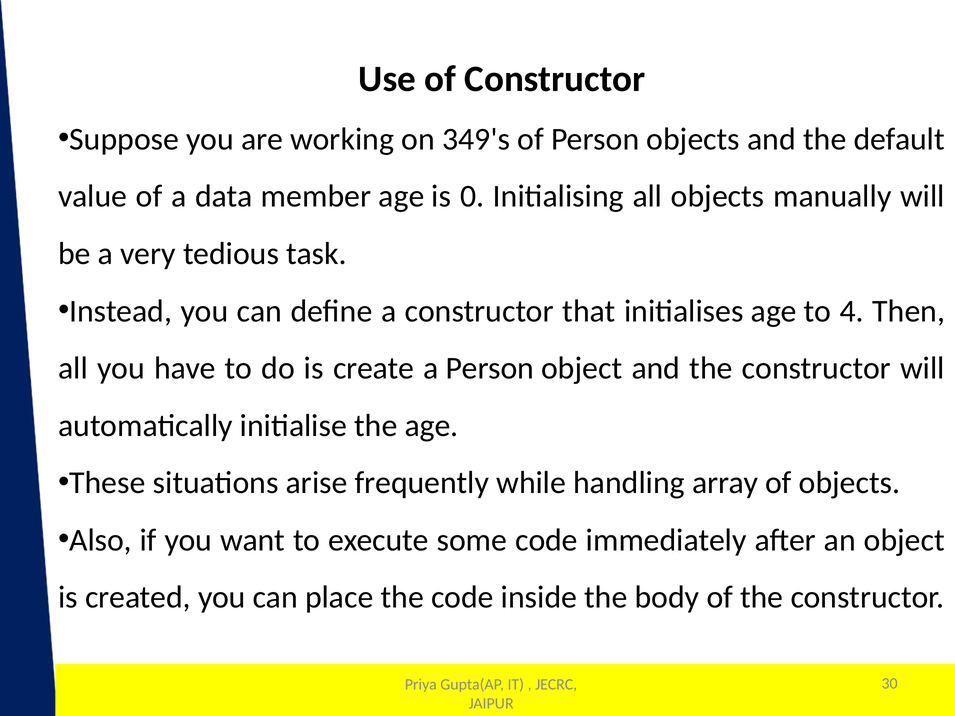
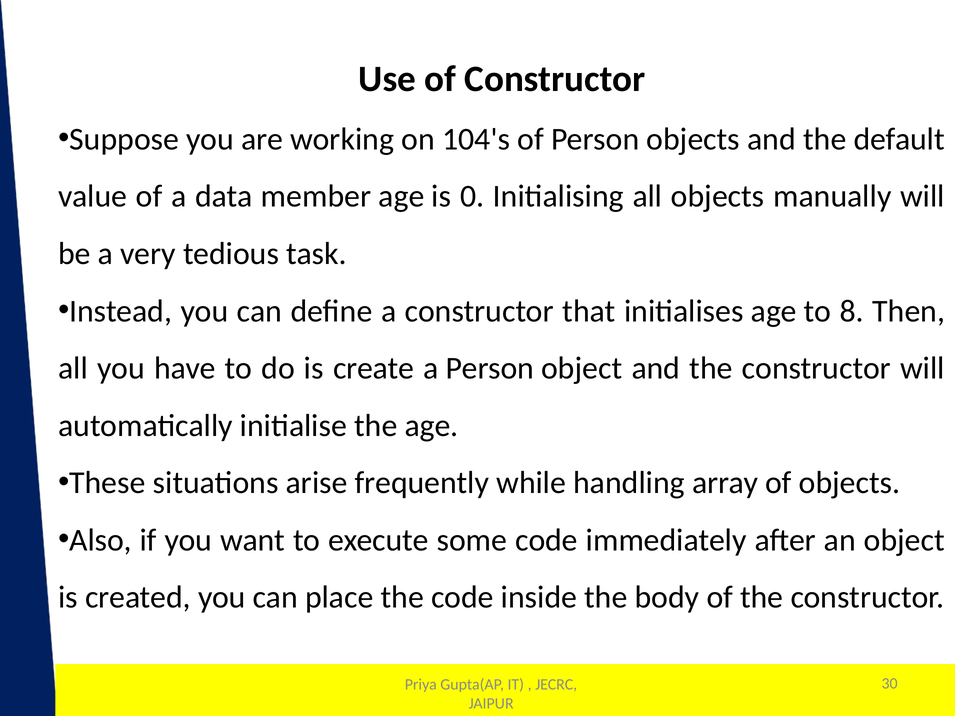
349's: 349's -> 104's (476, 139)
4: 4 -> 8 (852, 311)
